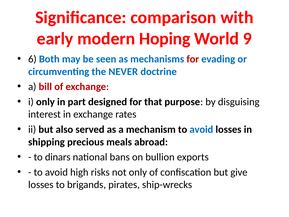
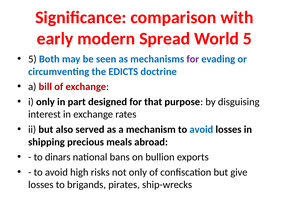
Hoping: Hoping -> Spread (165, 39)
World 9: 9 -> 5 (247, 39)
6: 6 -> 5 (32, 59)
for colour: red -> purple (193, 59)
NEVER: NEVER -> EDICTS (123, 72)
